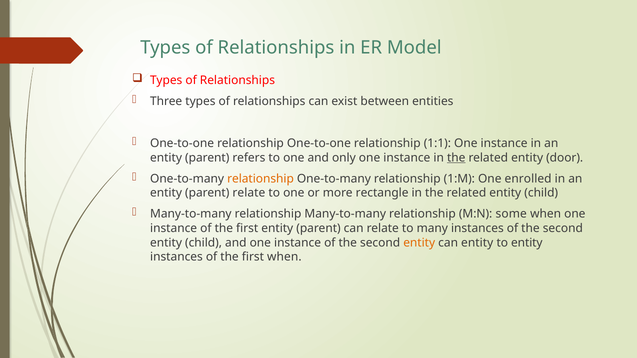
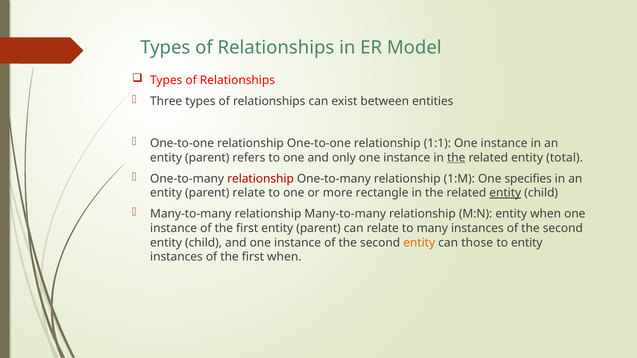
door: door -> total (565, 158)
relationship colour: orange -> red (260, 179)
enrolled: enrolled -> specifies (528, 179)
entity underline: none -> present (505, 193)
M:N some: some -> entity (511, 214)
can entity: entity -> those (477, 243)
